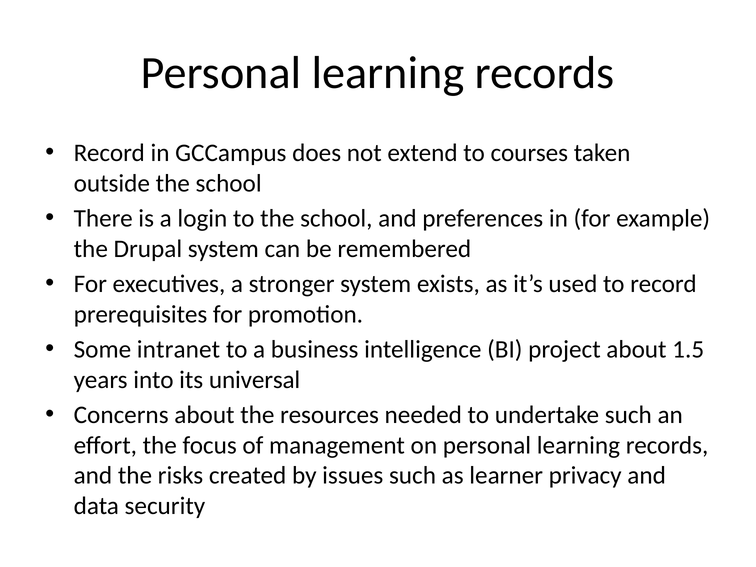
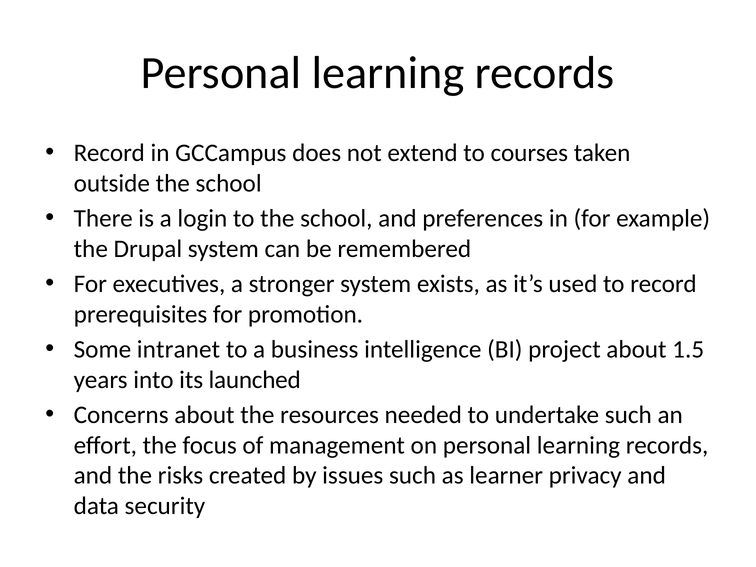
universal: universal -> launched (255, 380)
